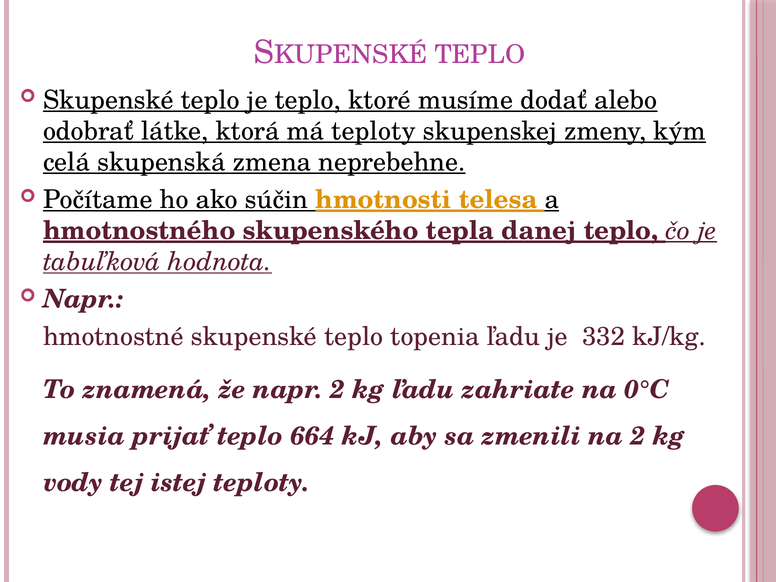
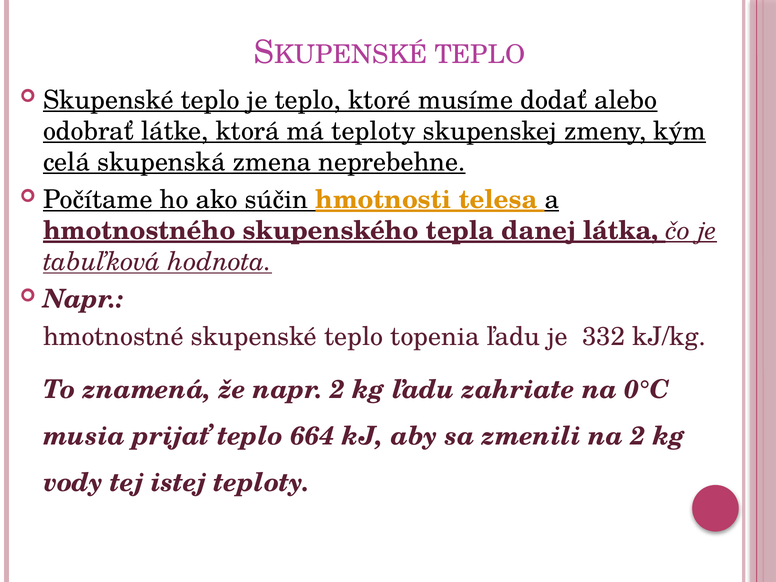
danej teplo: teplo -> látka (621, 231)
